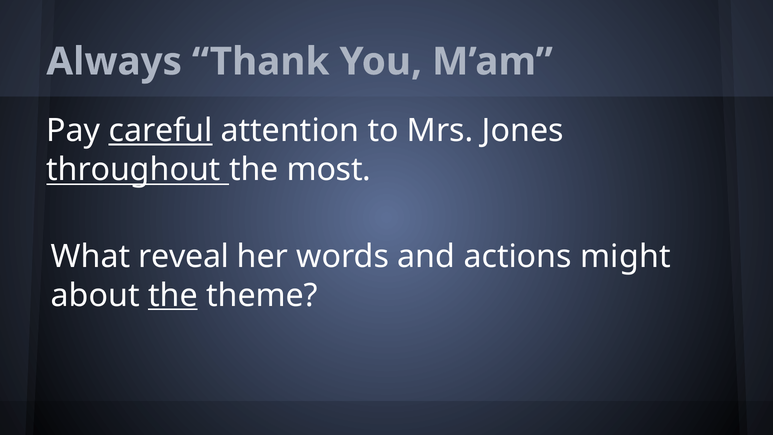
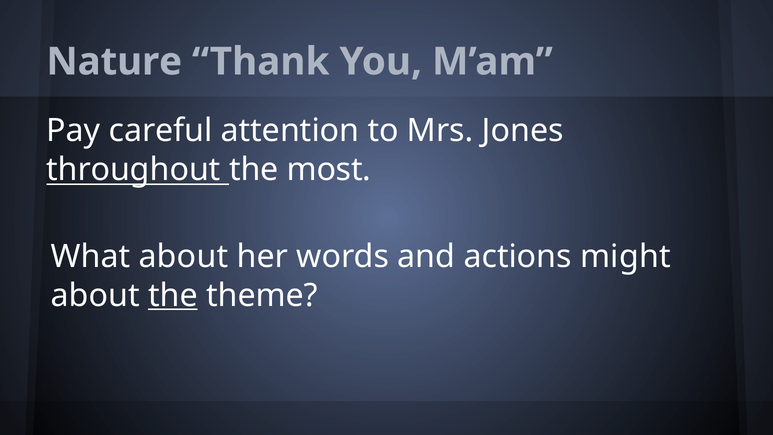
Always: Always -> Nature (114, 62)
careful underline: present -> none (161, 131)
What reveal: reveal -> about (183, 257)
